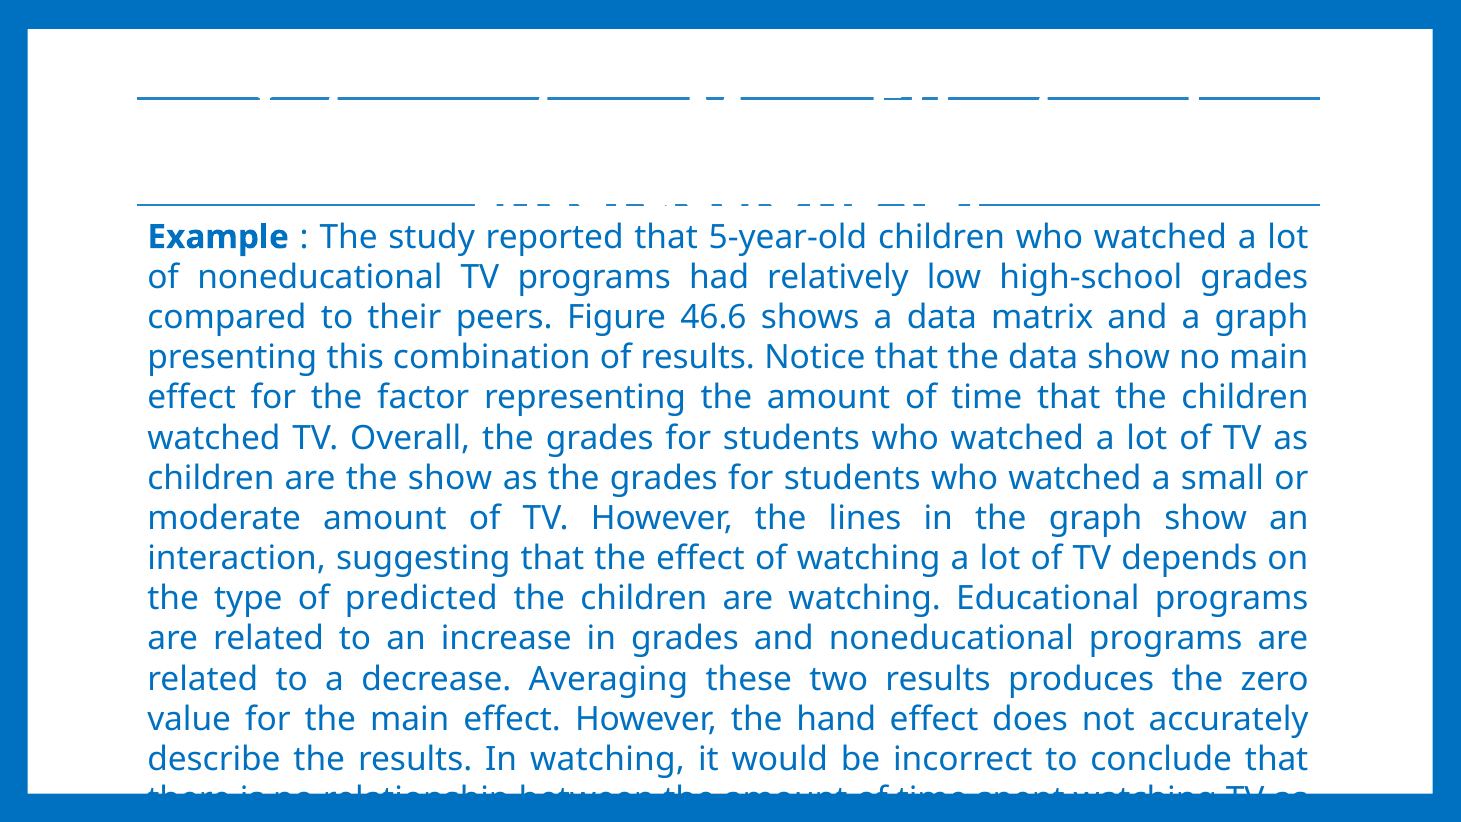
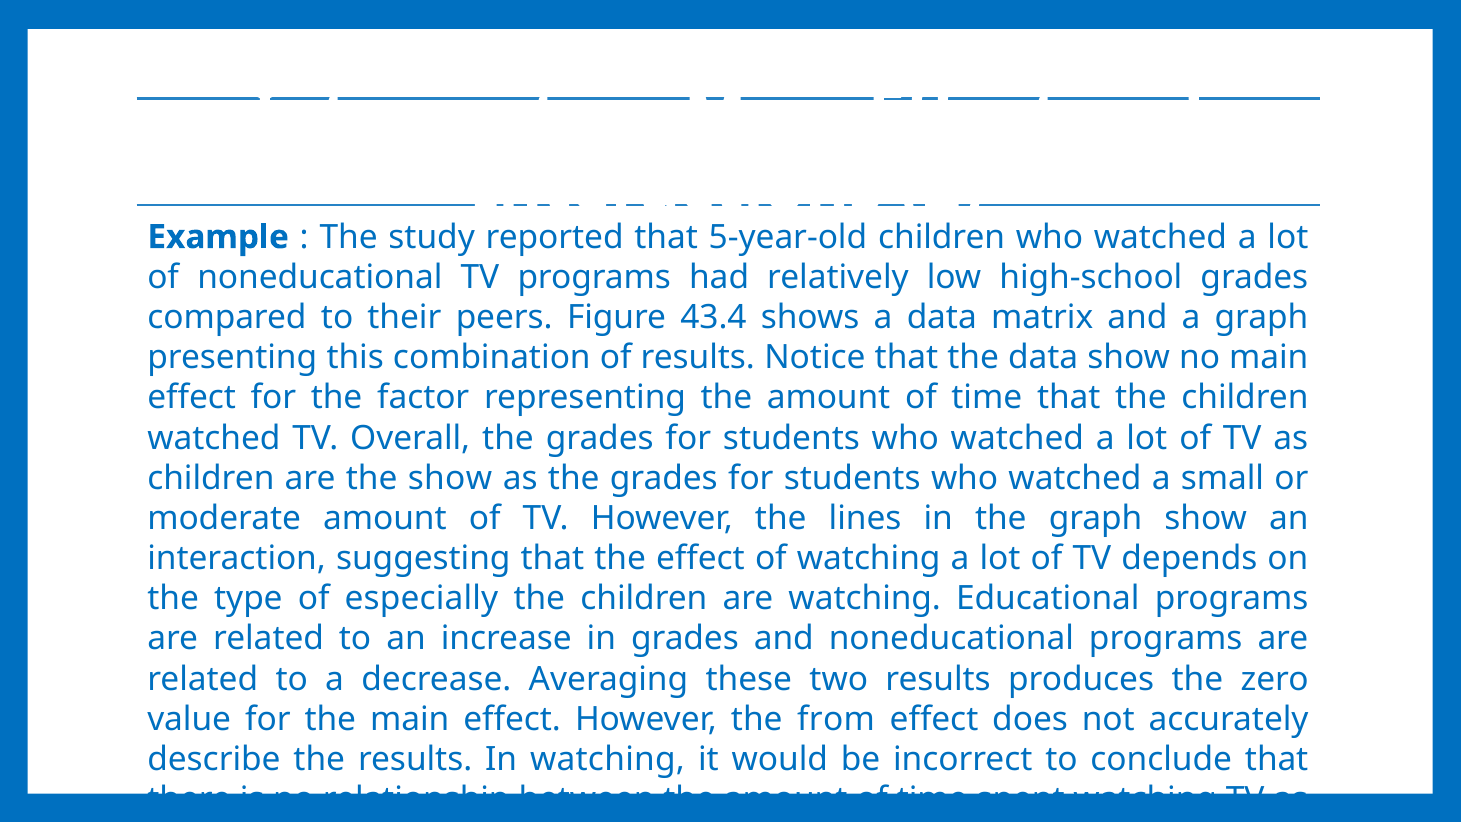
46.6: 46.6 -> 43.4 (713, 317)
predicted: predicted -> especially (421, 599)
hand: hand -> from (836, 719)
